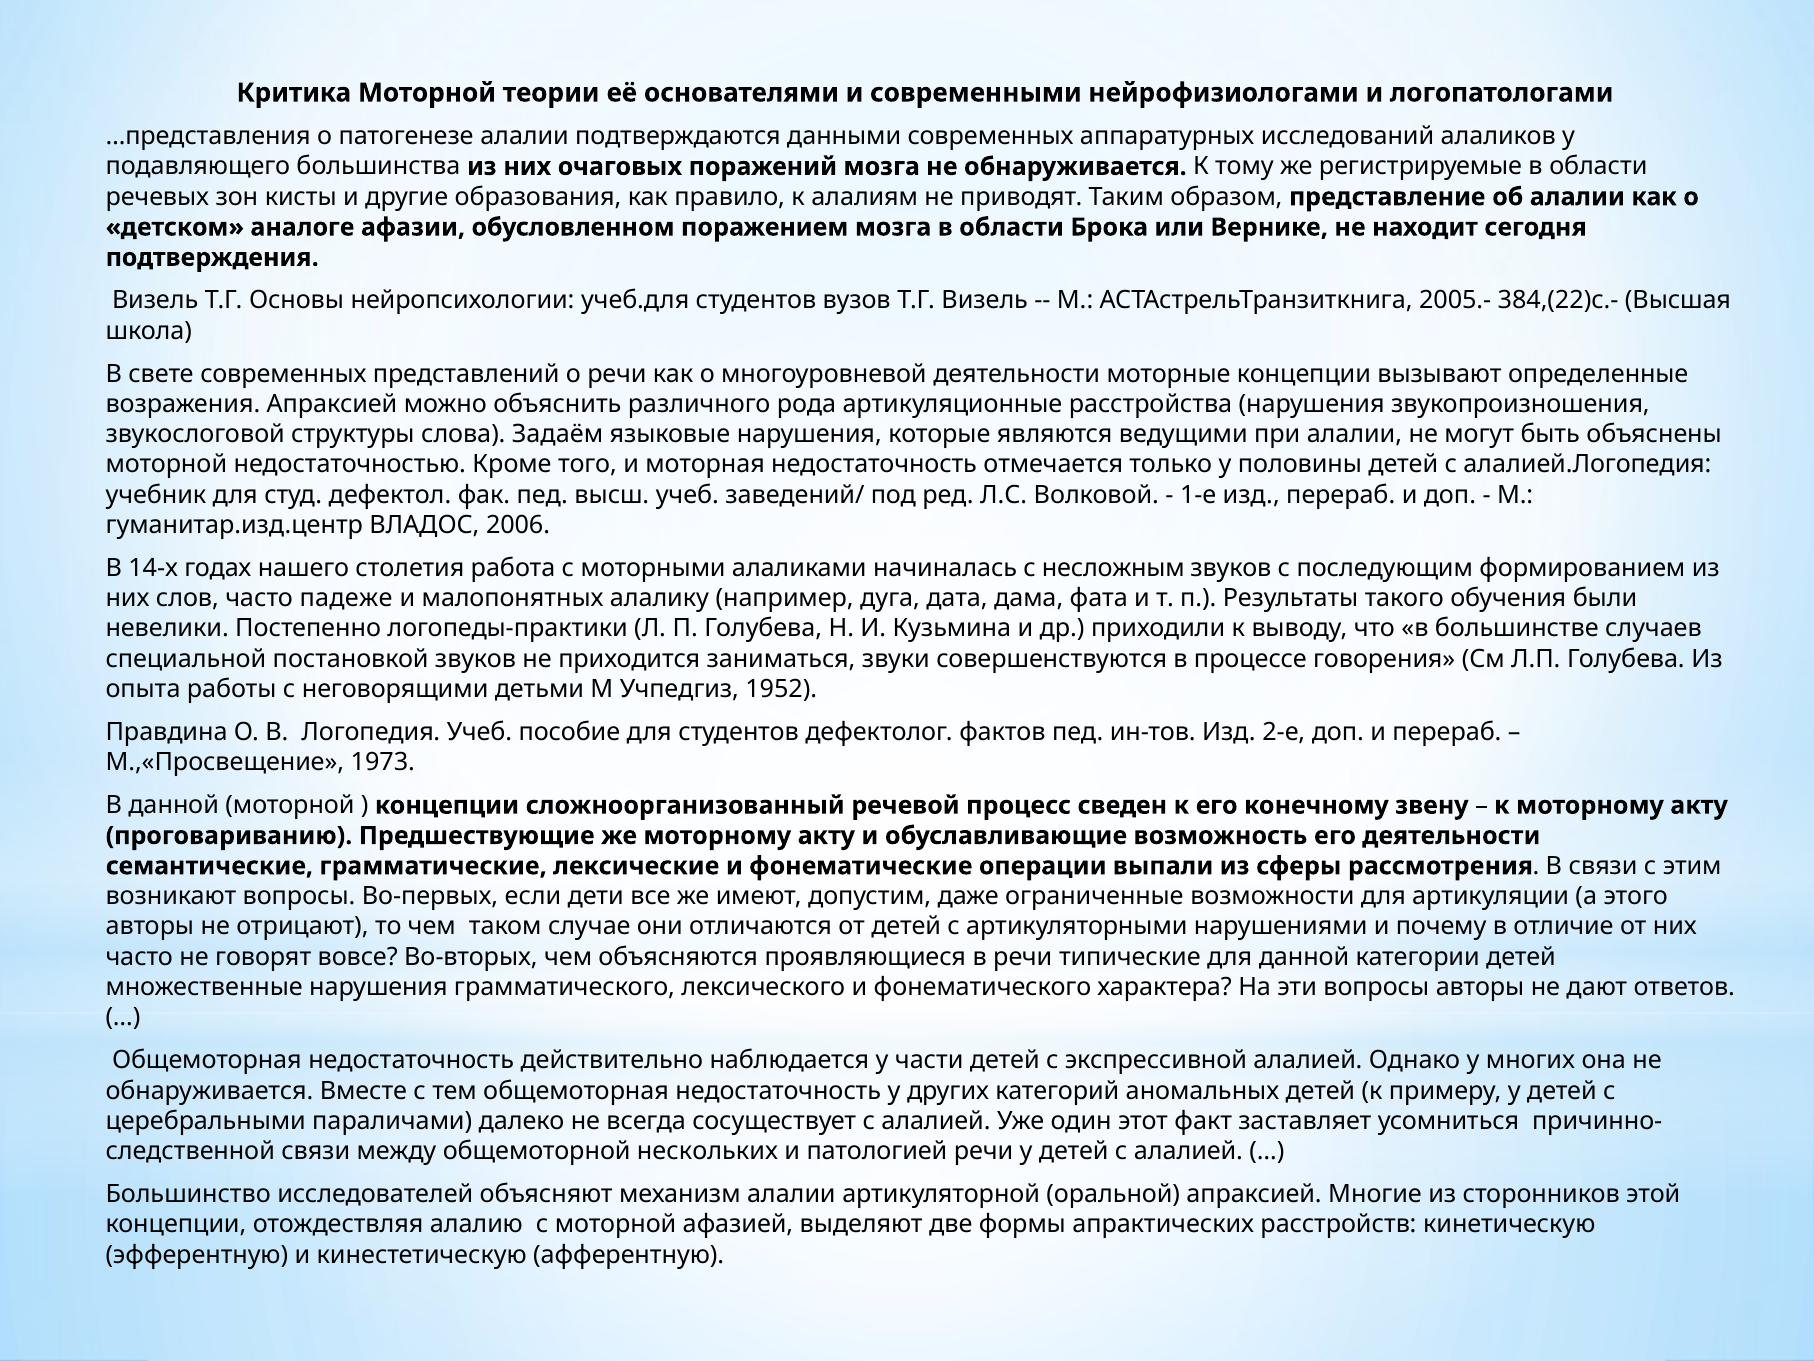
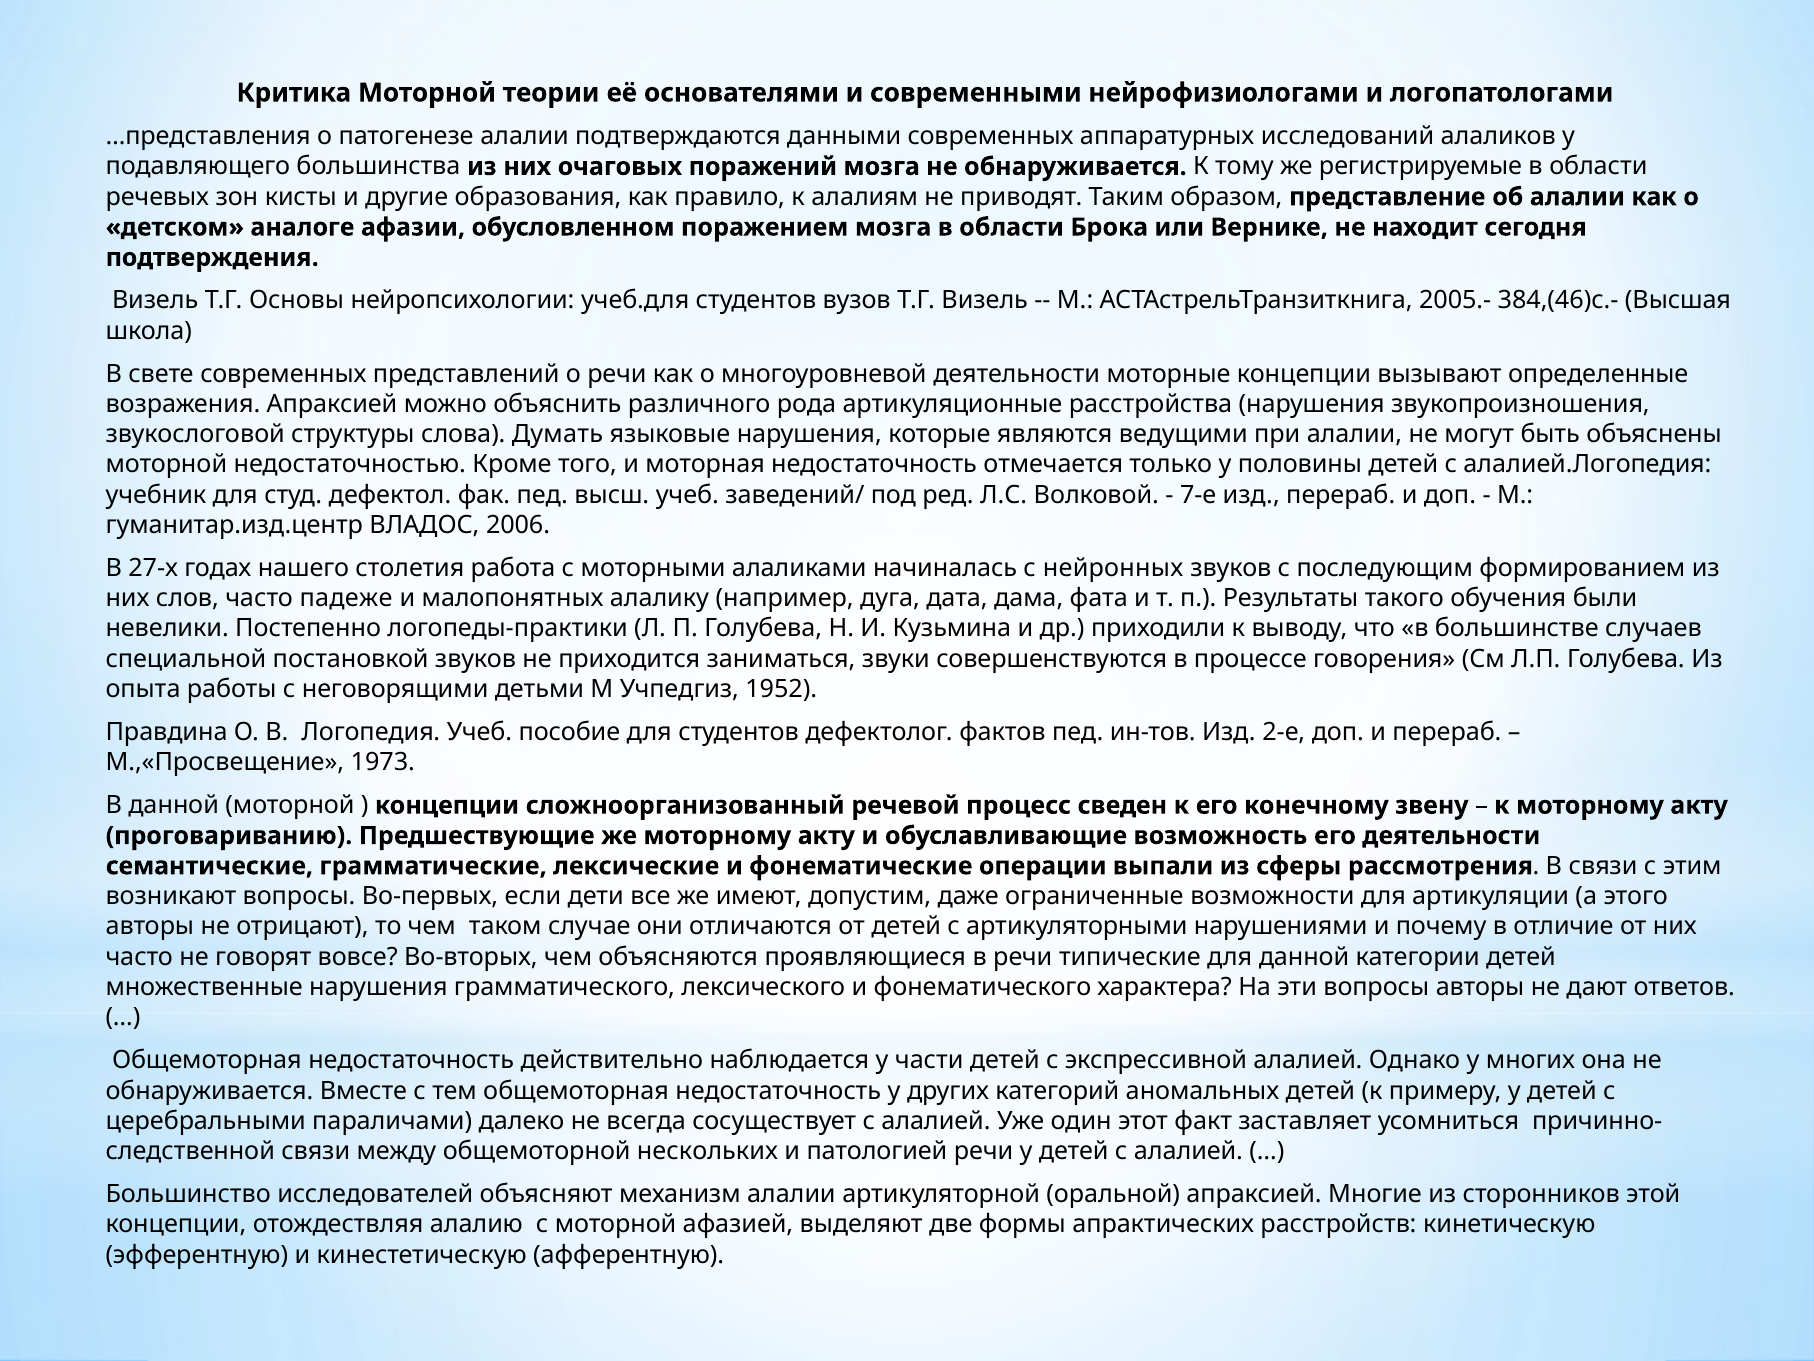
384,(22)с.-: 384,(22)с.- -> 384,(46)с.- (1558, 300)
Задаём: Задаём -> Думать (557, 434)
1-е: 1-е -> 7-е (1198, 495)
14-х: 14-х -> 27-х (153, 568)
несложным: несложным -> нейронных (1113, 568)
